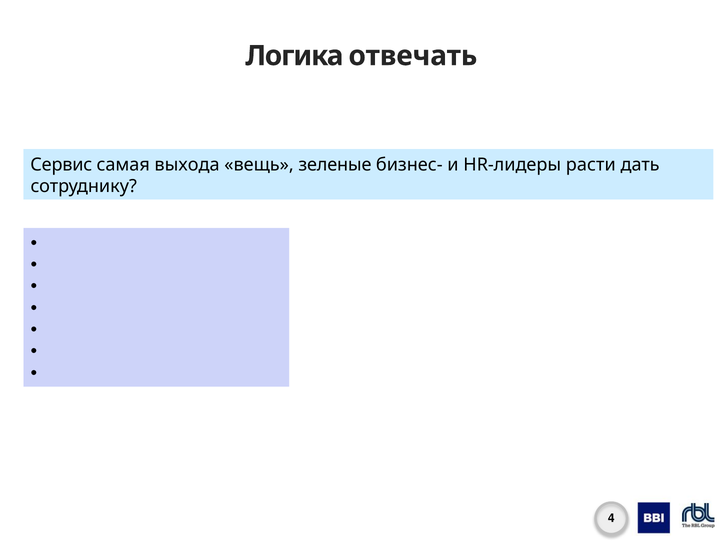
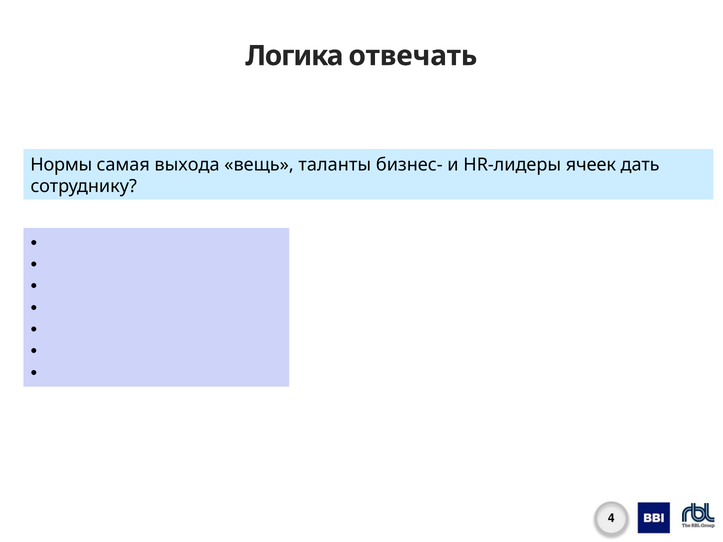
Сервис: Сервис -> Нормы (61, 165)
зеленые: зеленые -> таланты (335, 165)
расти: расти -> ячеек (591, 165)
